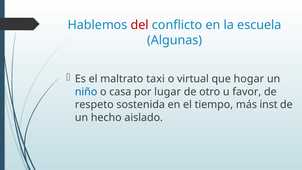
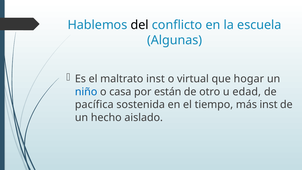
del colour: red -> black (140, 25)
maltrato taxi: taxi -> inst (156, 79)
lugar: lugar -> están (168, 92)
favor: favor -> edad (247, 92)
respeto: respeto -> pacífica (94, 105)
